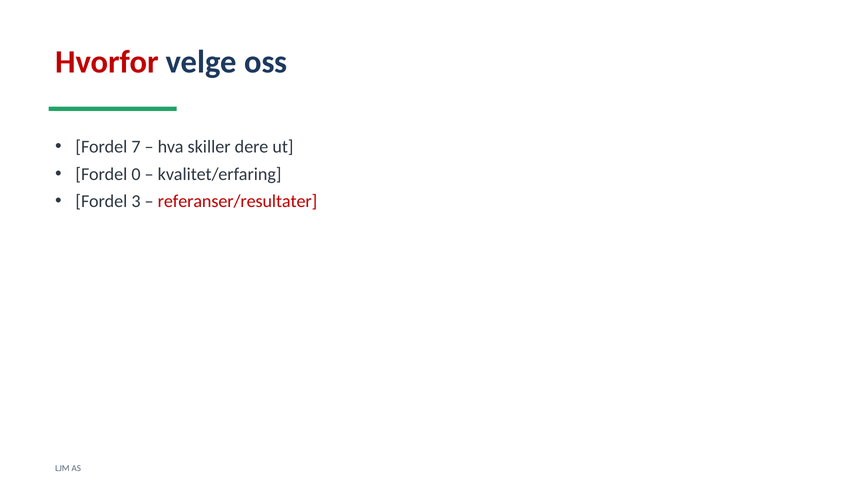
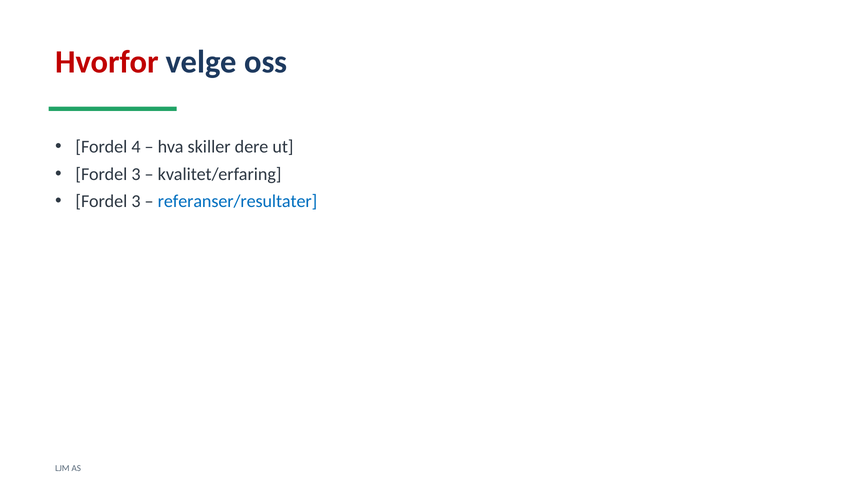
7: 7 -> 4 (136, 147)
0: 0 -> 3 (136, 174)
referanser/resultater colour: red -> blue (237, 201)
